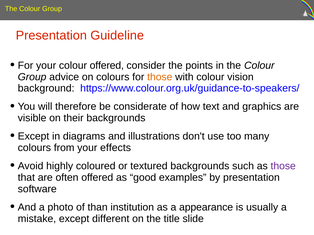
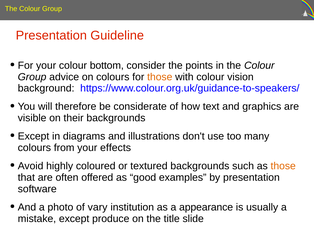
colour offered: offered -> bottom (107, 66)
those colour: purple -> orange (283, 166)
than: than -> vary (98, 208)
different: different -> produce (111, 219)
